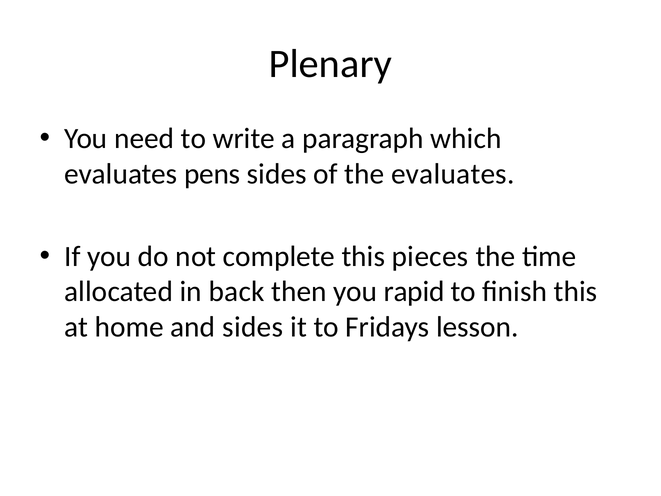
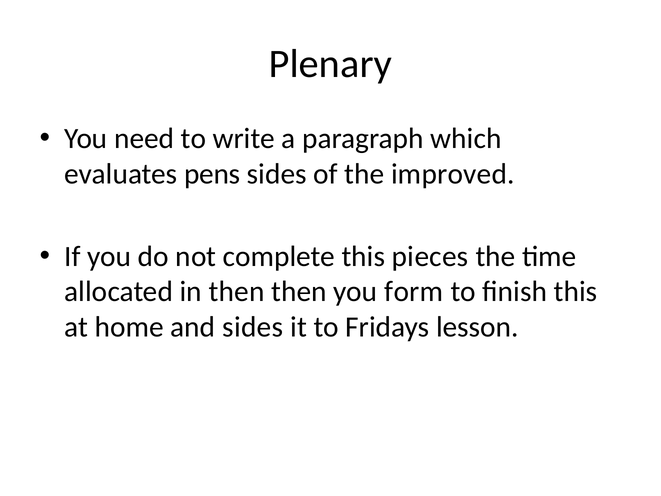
the evaluates: evaluates -> improved (453, 174)
in back: back -> then (237, 291)
rapid: rapid -> form (414, 291)
